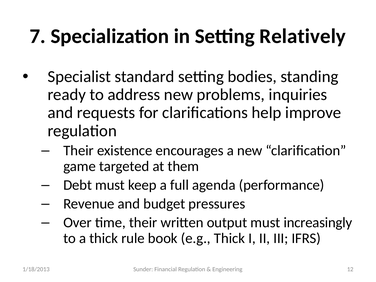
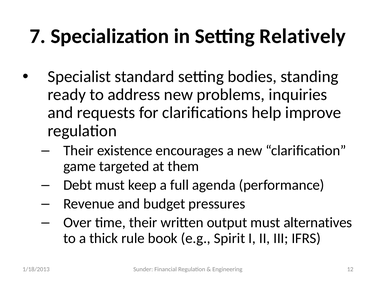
increasingly: increasingly -> alternatives (318, 222)
e.g Thick: Thick -> Spirit (230, 238)
